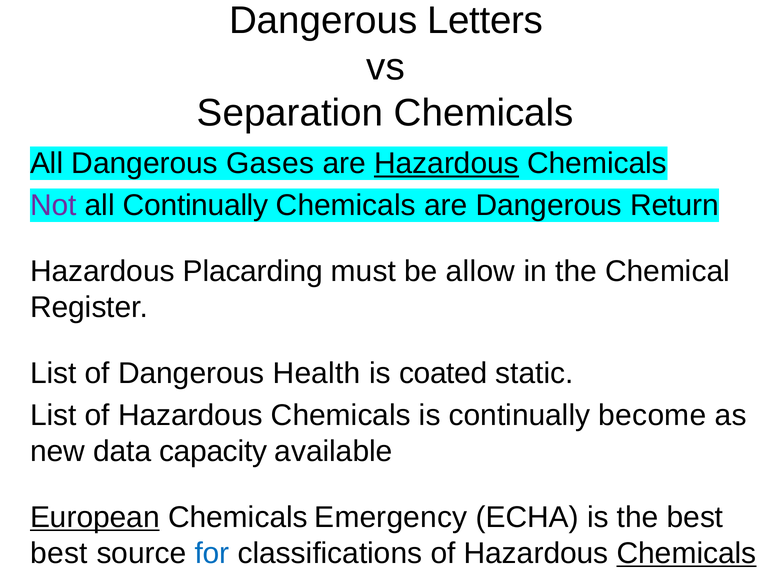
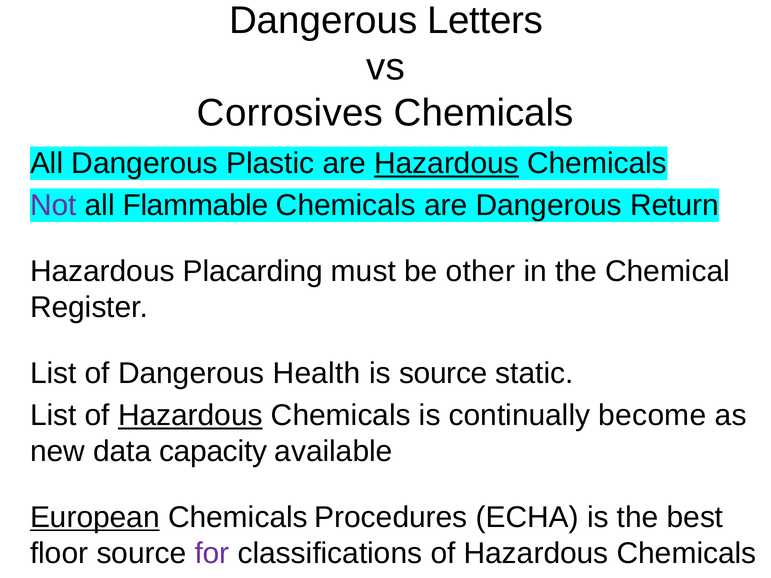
Separation: Separation -> Corrosives (290, 113)
Gases: Gases -> Plastic (270, 164)
all Continually: Continually -> Flammable (196, 206)
allow: allow -> other (480, 272)
is coated: coated -> source (443, 374)
Hazardous underline: none -> present (190, 416)
Emergency: Emergency -> Procedures (391, 518)
best: best -> floor (59, 554)
for colour: blue -> purple (212, 554)
Chemicals underline: present -> none (687, 554)
